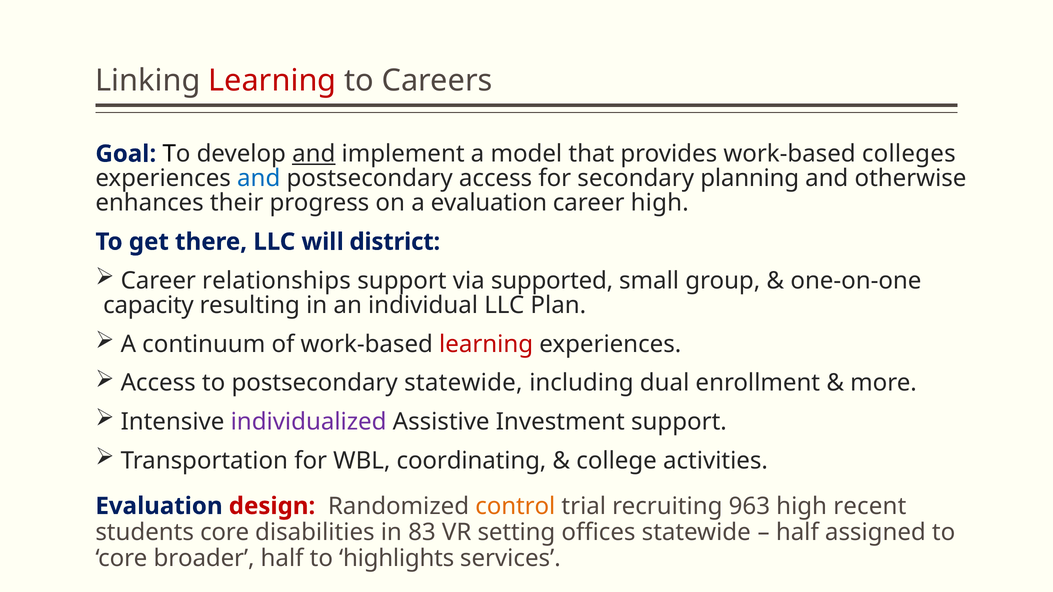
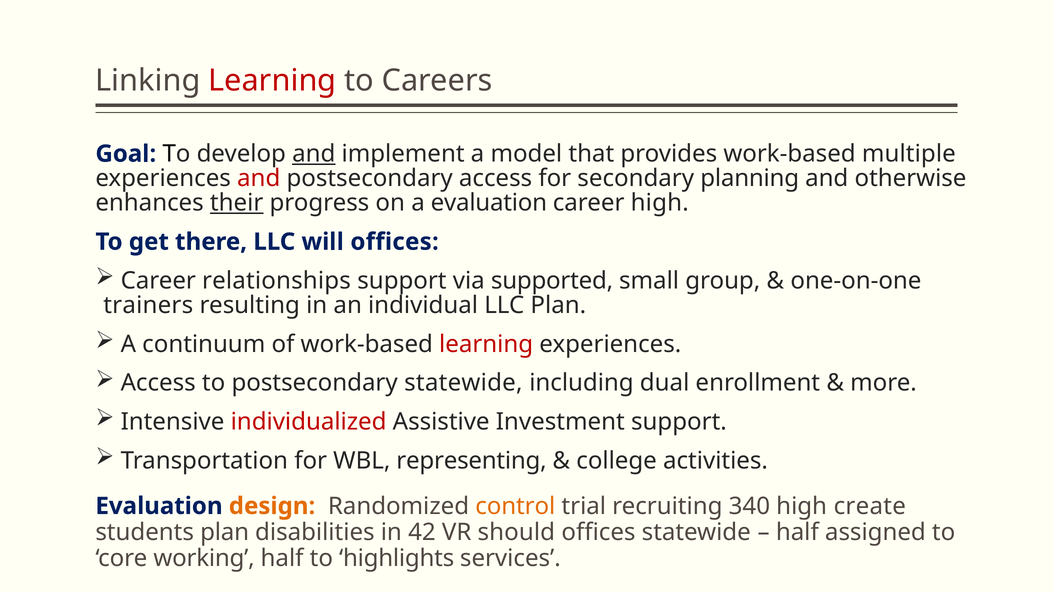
colleges: colleges -> multiple (909, 154)
and colour: blue -> red (259, 178)
their underline: none -> present (237, 203)
will district: district -> offices (395, 242)
capacity: capacity -> trainers (148, 305)
individualized colour: purple -> red (309, 422)
coordinating: coordinating -> representing (472, 461)
design colour: red -> orange (272, 506)
963: 963 -> 340 (749, 506)
recent: recent -> create (870, 506)
students core: core -> plan (225, 532)
83: 83 -> 42 (422, 532)
setting: setting -> should (516, 532)
broader: broader -> working (204, 558)
